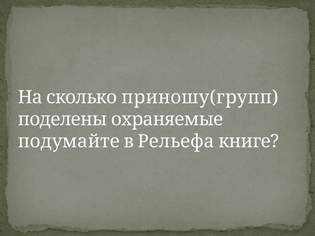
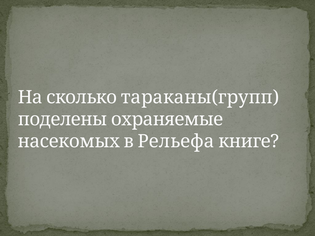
приношу(групп: приношу(групп -> тараканы(групп (200, 97)
подумайте: подумайте -> насекомых (69, 142)
